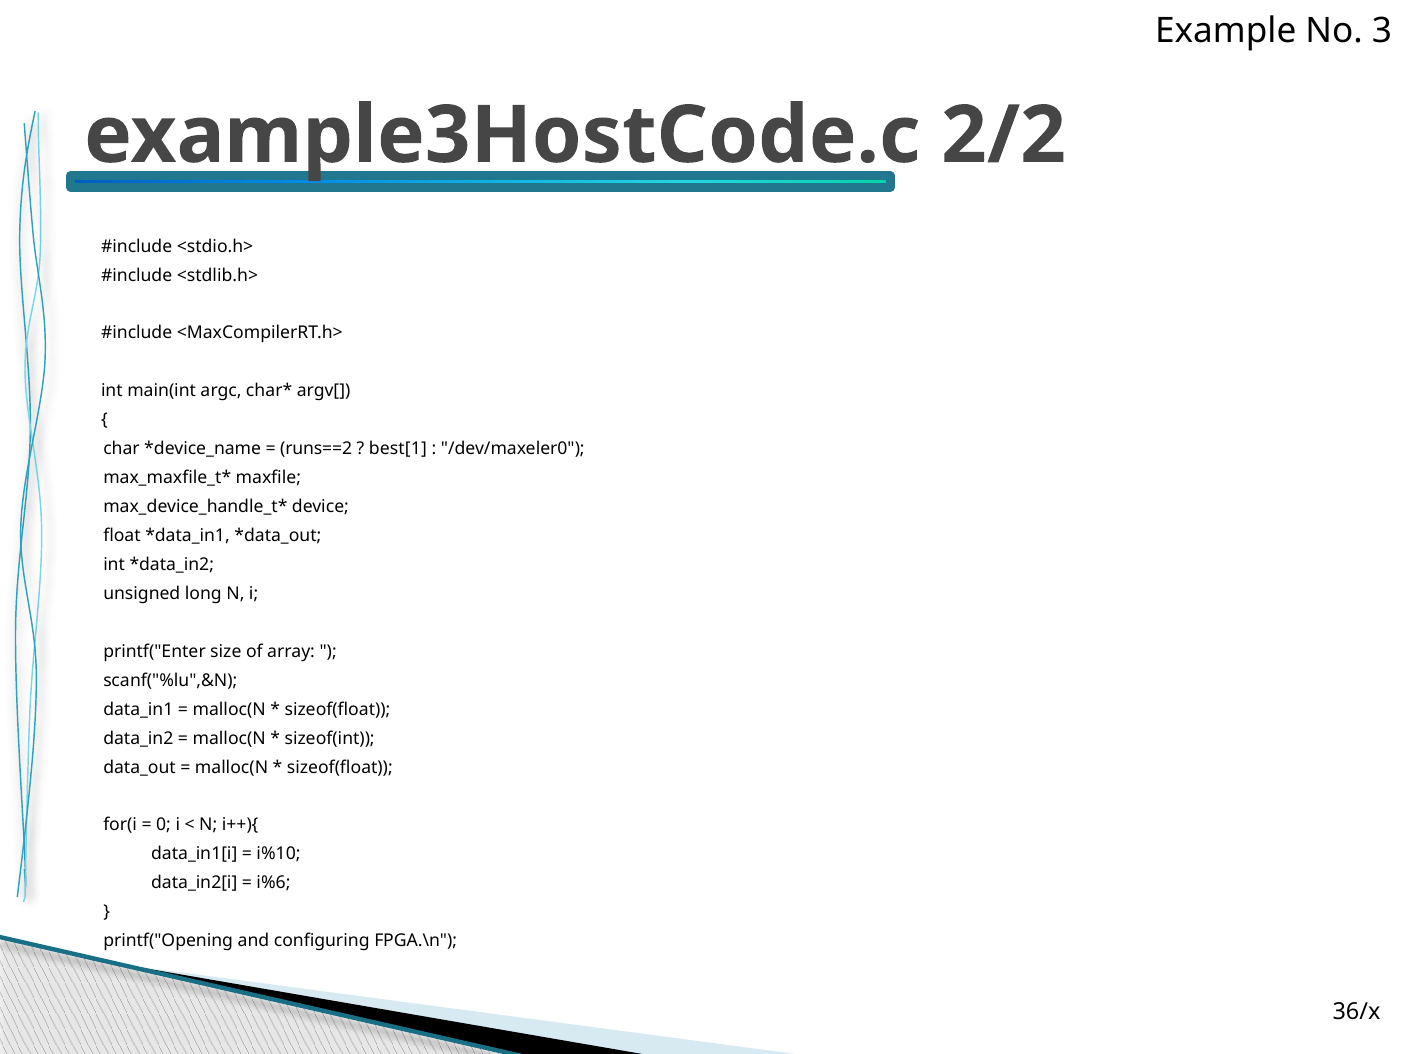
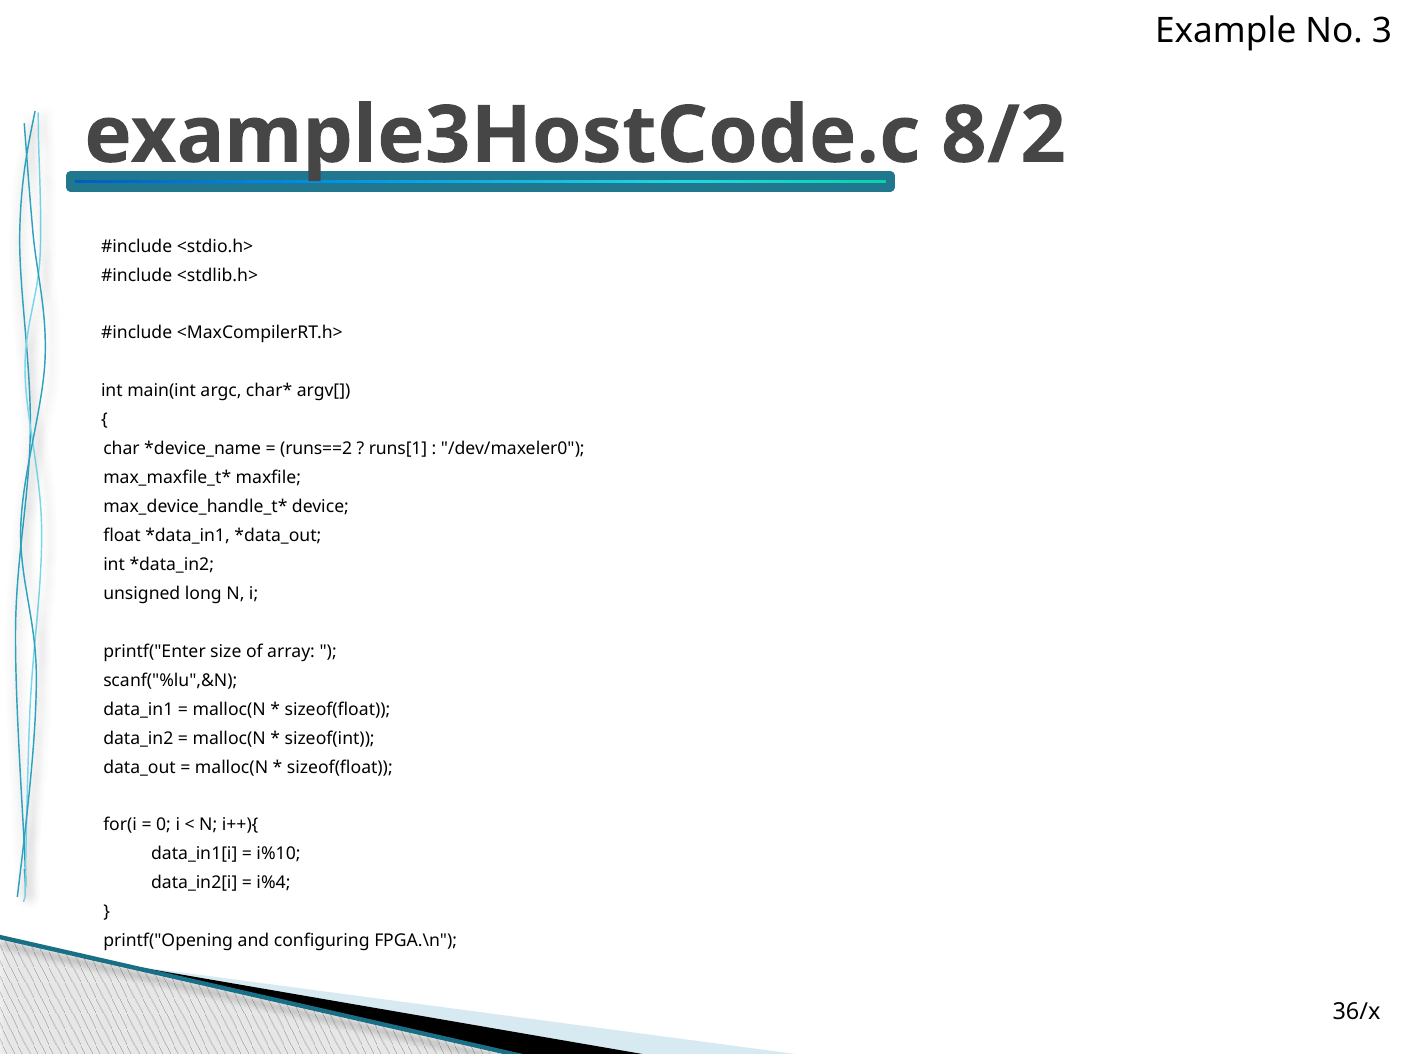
2/2: 2/2 -> 8/2 (1003, 136)
best[1: best[1 -> runs[1 (398, 449)
i%6: i%6 -> i%4 (273, 883)
